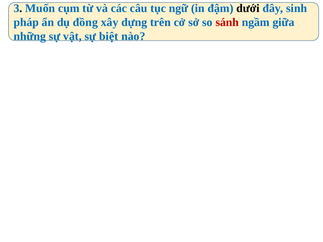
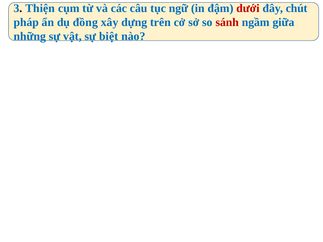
Muốn: Muốn -> Thiện (40, 8)
dưới colour: black -> red (248, 8)
sinh: sinh -> chút (297, 8)
